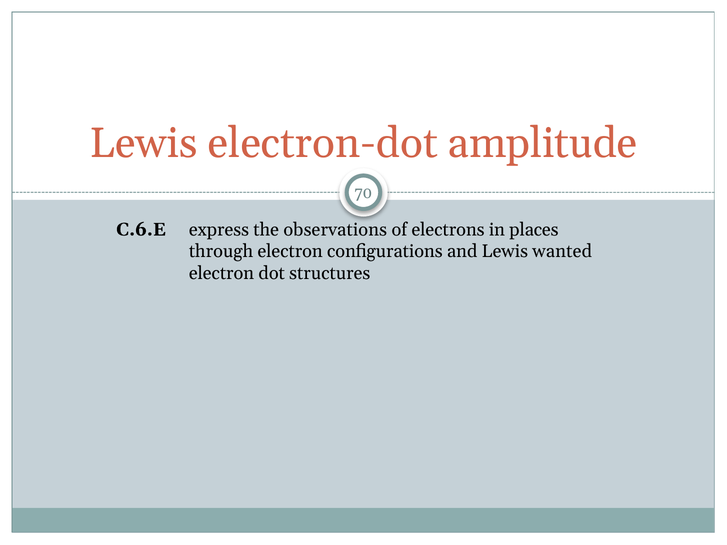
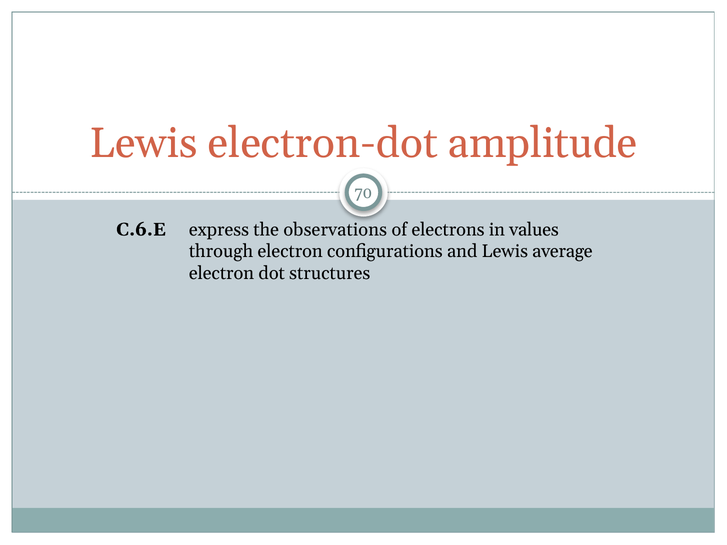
places: places -> values (534, 230)
wanted: wanted -> average (562, 251)
